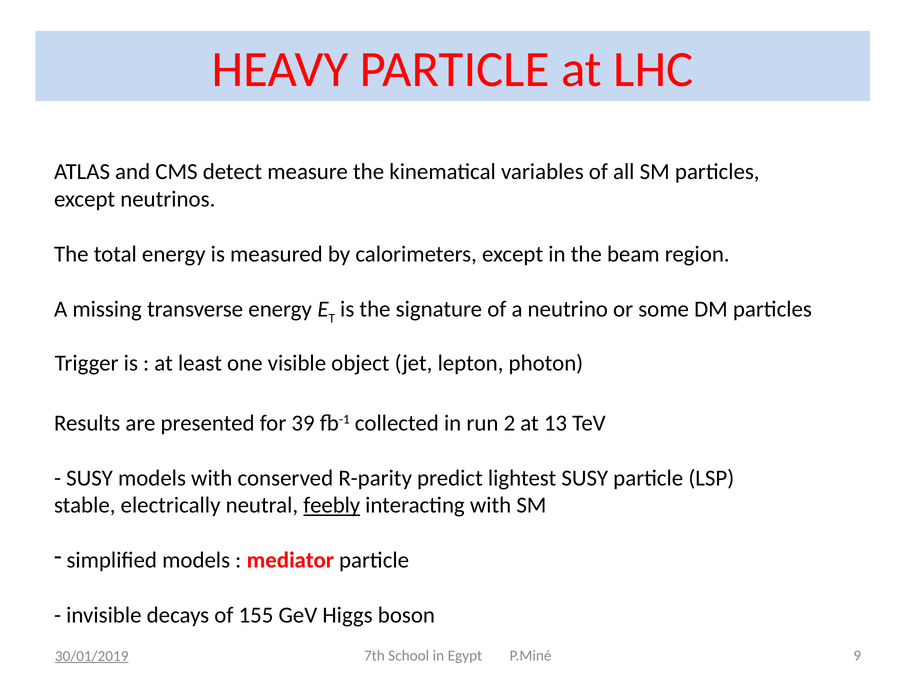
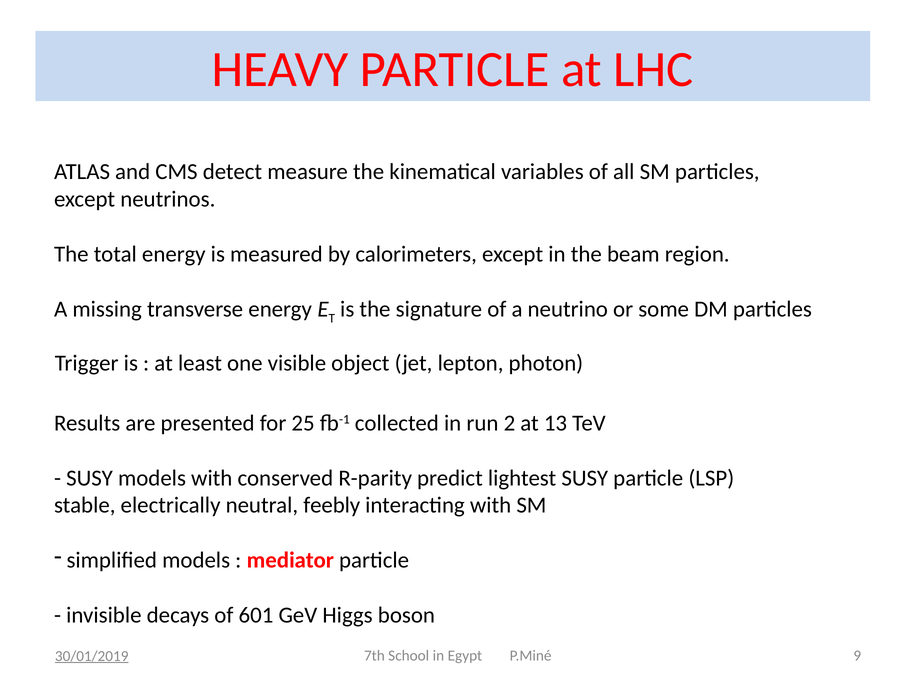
39: 39 -> 25 (303, 423)
feebly underline: present -> none (332, 505)
155: 155 -> 601 (256, 615)
